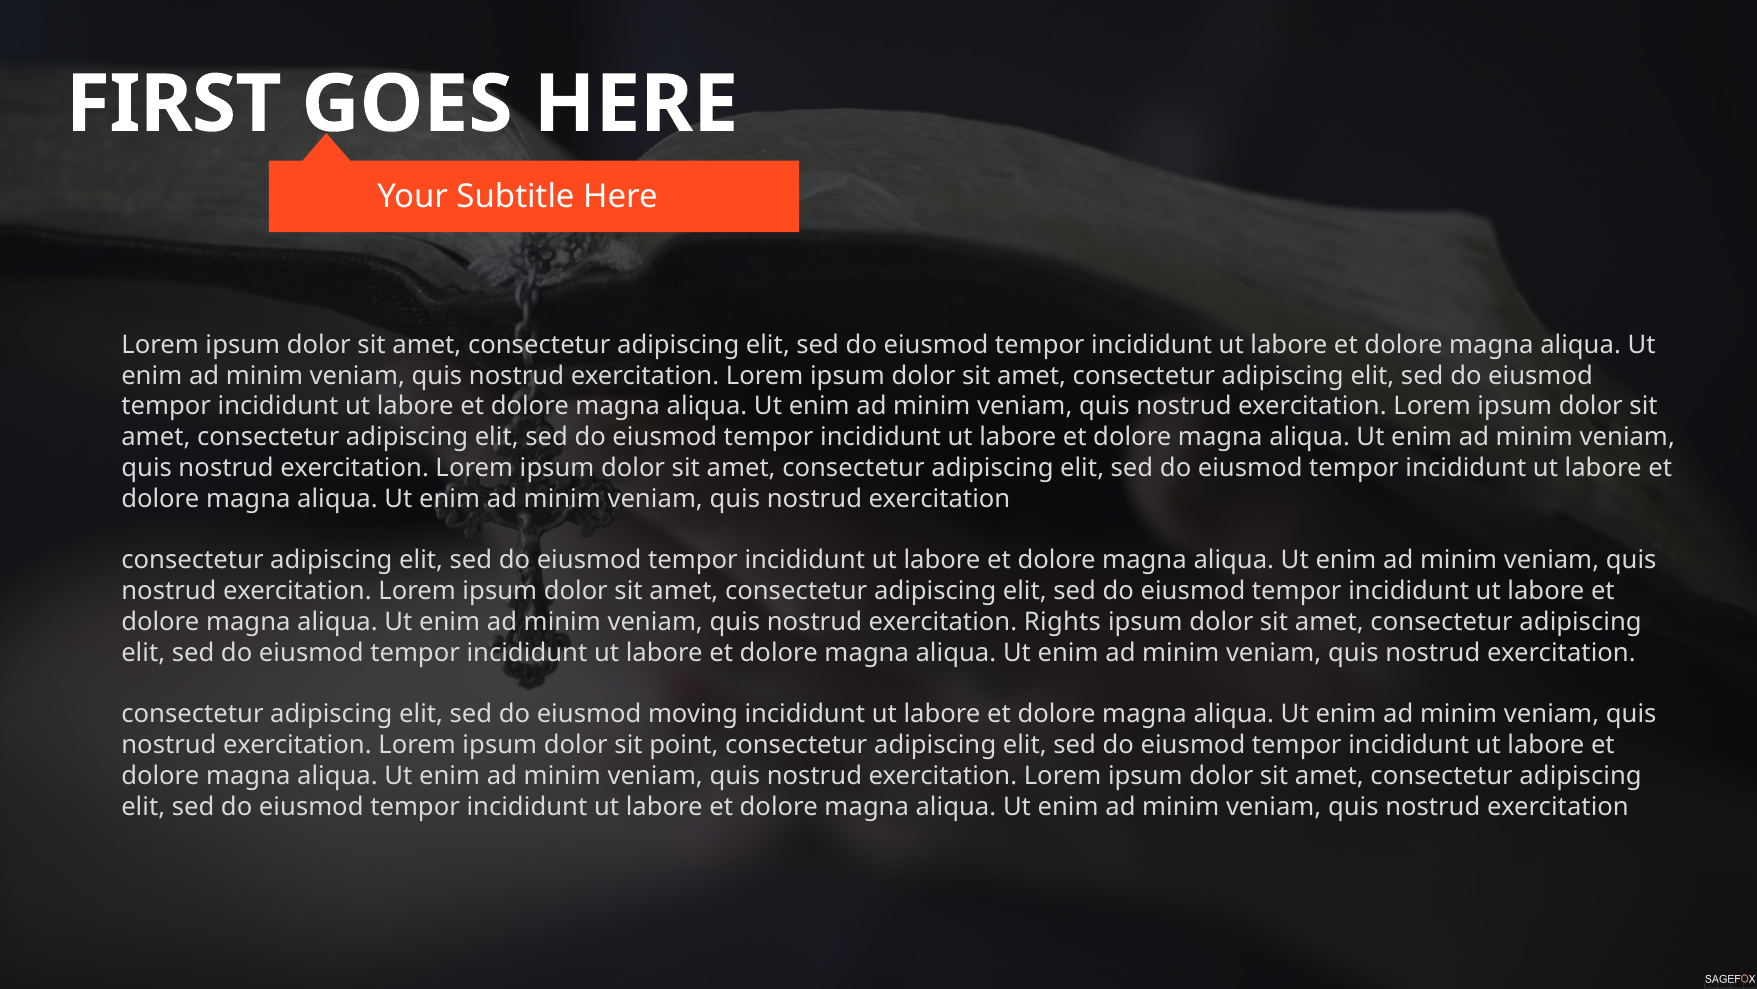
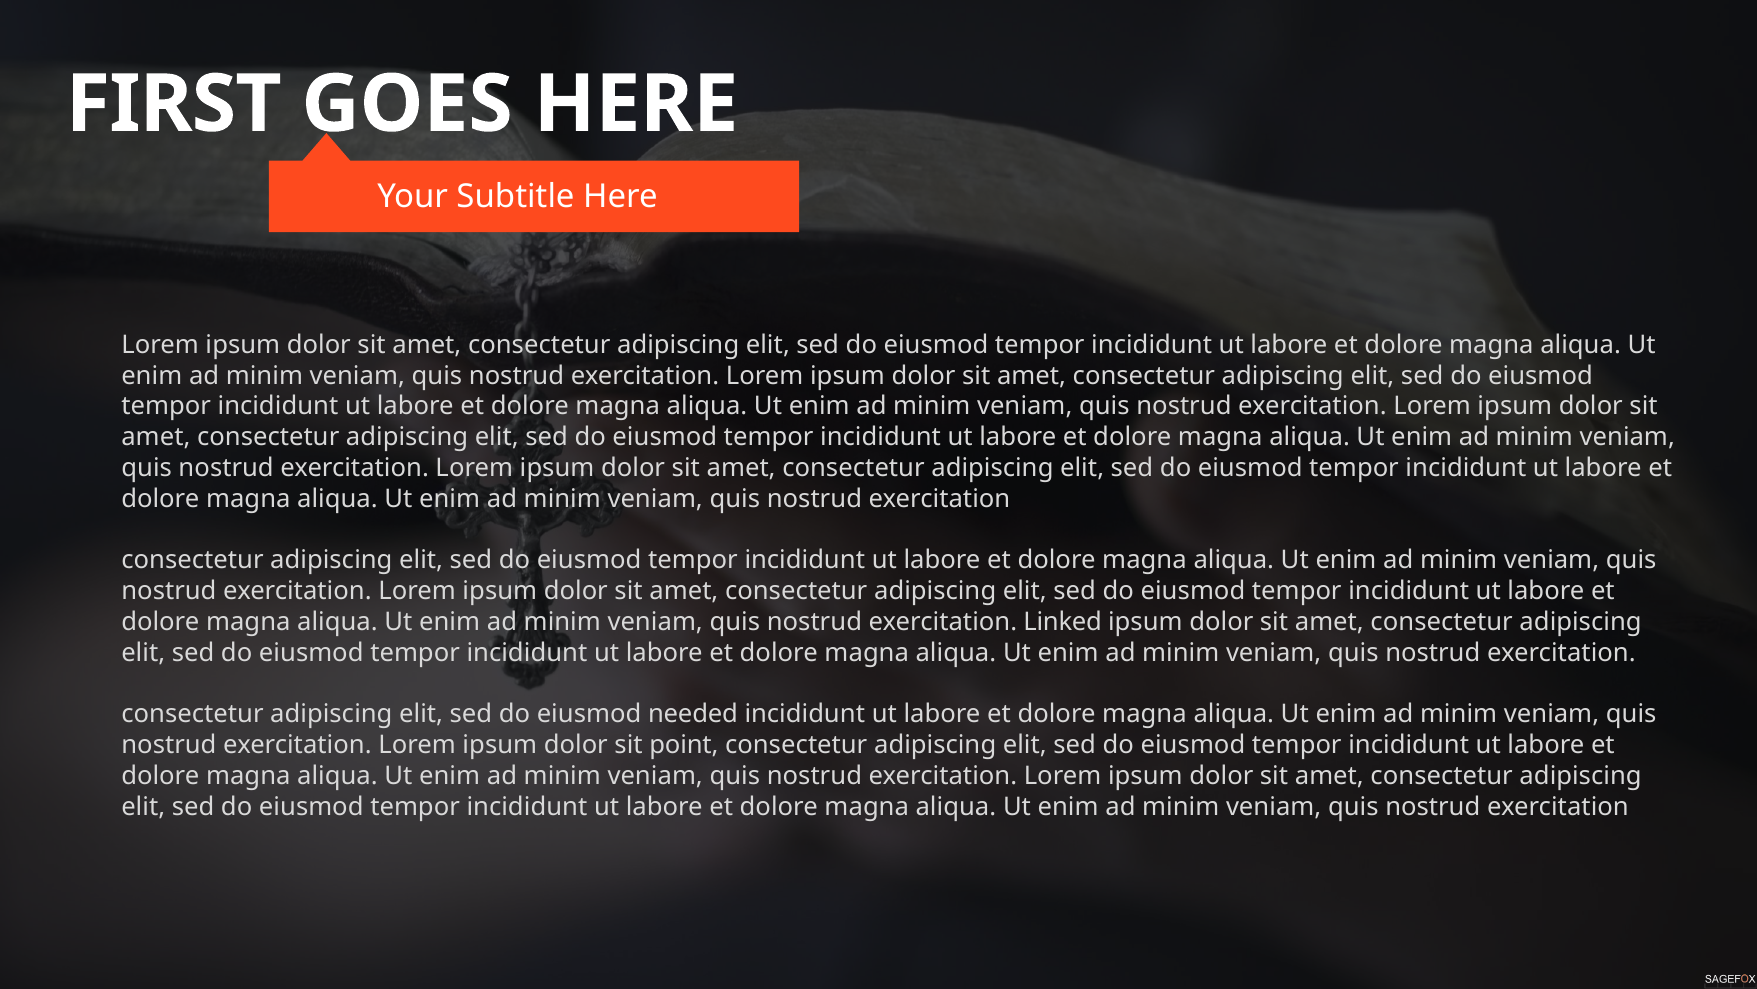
Rights: Rights -> Linked (1063, 621)
moving: moving -> needed (693, 714)
